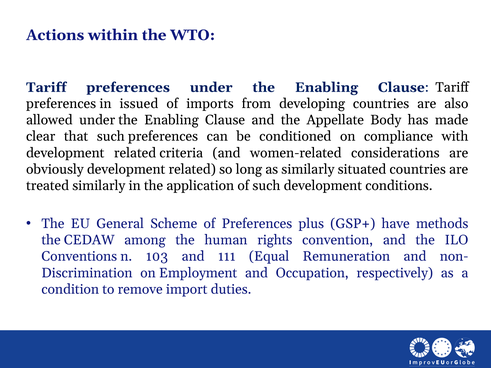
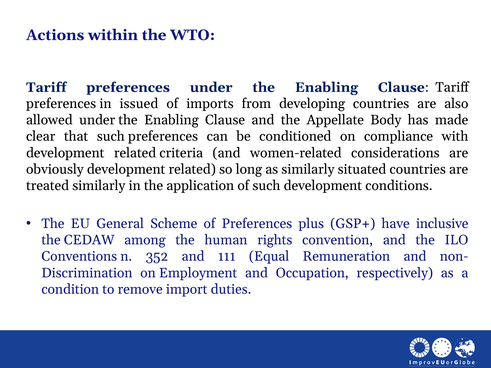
methods: methods -> inclusive (442, 224)
103: 103 -> 352 (157, 257)
